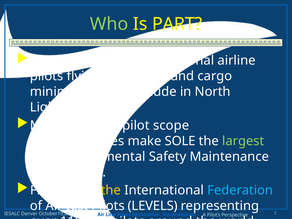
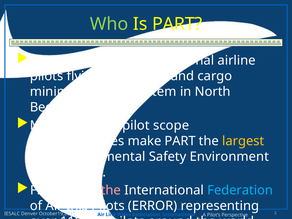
include: include -> system (154, 92)
Lighting: Lighting -> Because (55, 107)
make SOLE: SOLE -> PART (180, 141)
largest colour: light green -> yellow (243, 141)
Maintenance: Maintenance -> Environment (229, 157)
the colour: yellow -> pink (111, 190)
test: test -> this (77, 206)
LEVELS: LEVELS -> ERROR (153, 206)
